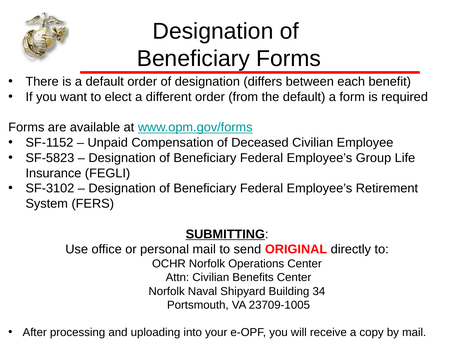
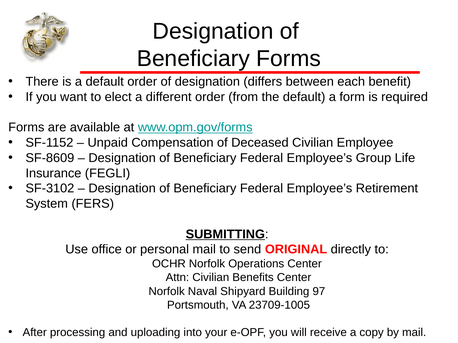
SF-5823: SF-5823 -> SF-8609 (50, 158)
34: 34 -> 97 (319, 292)
